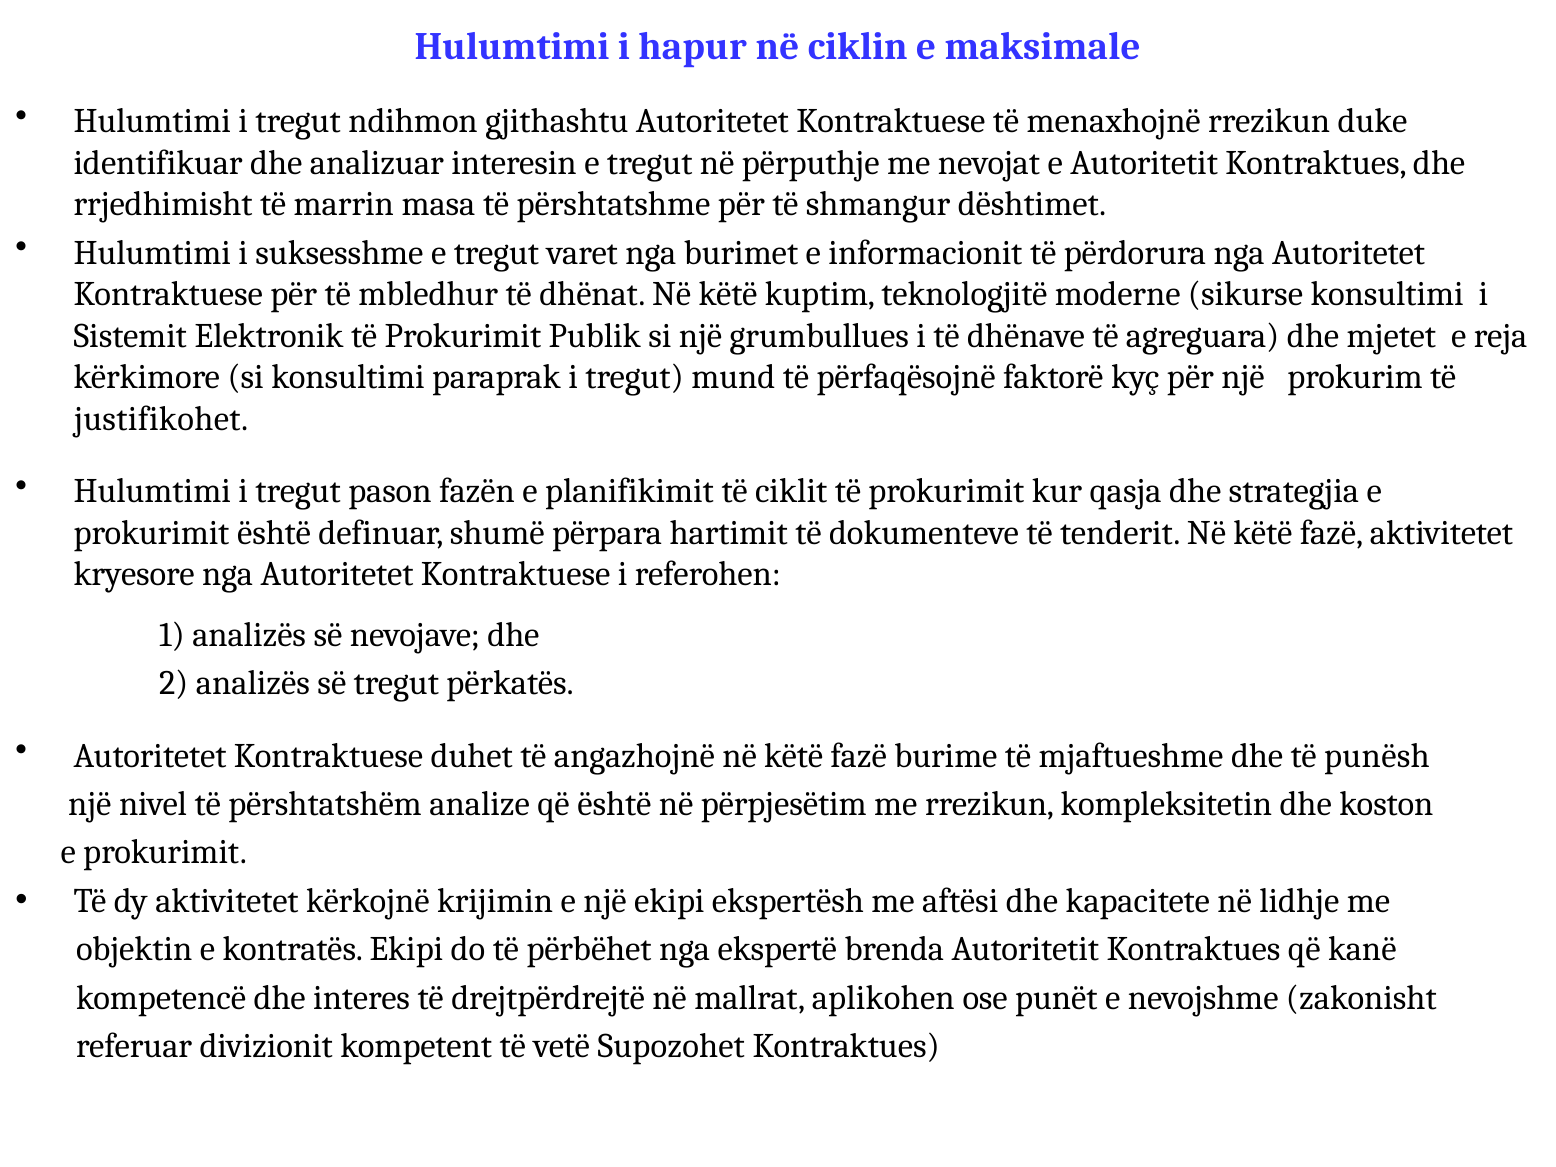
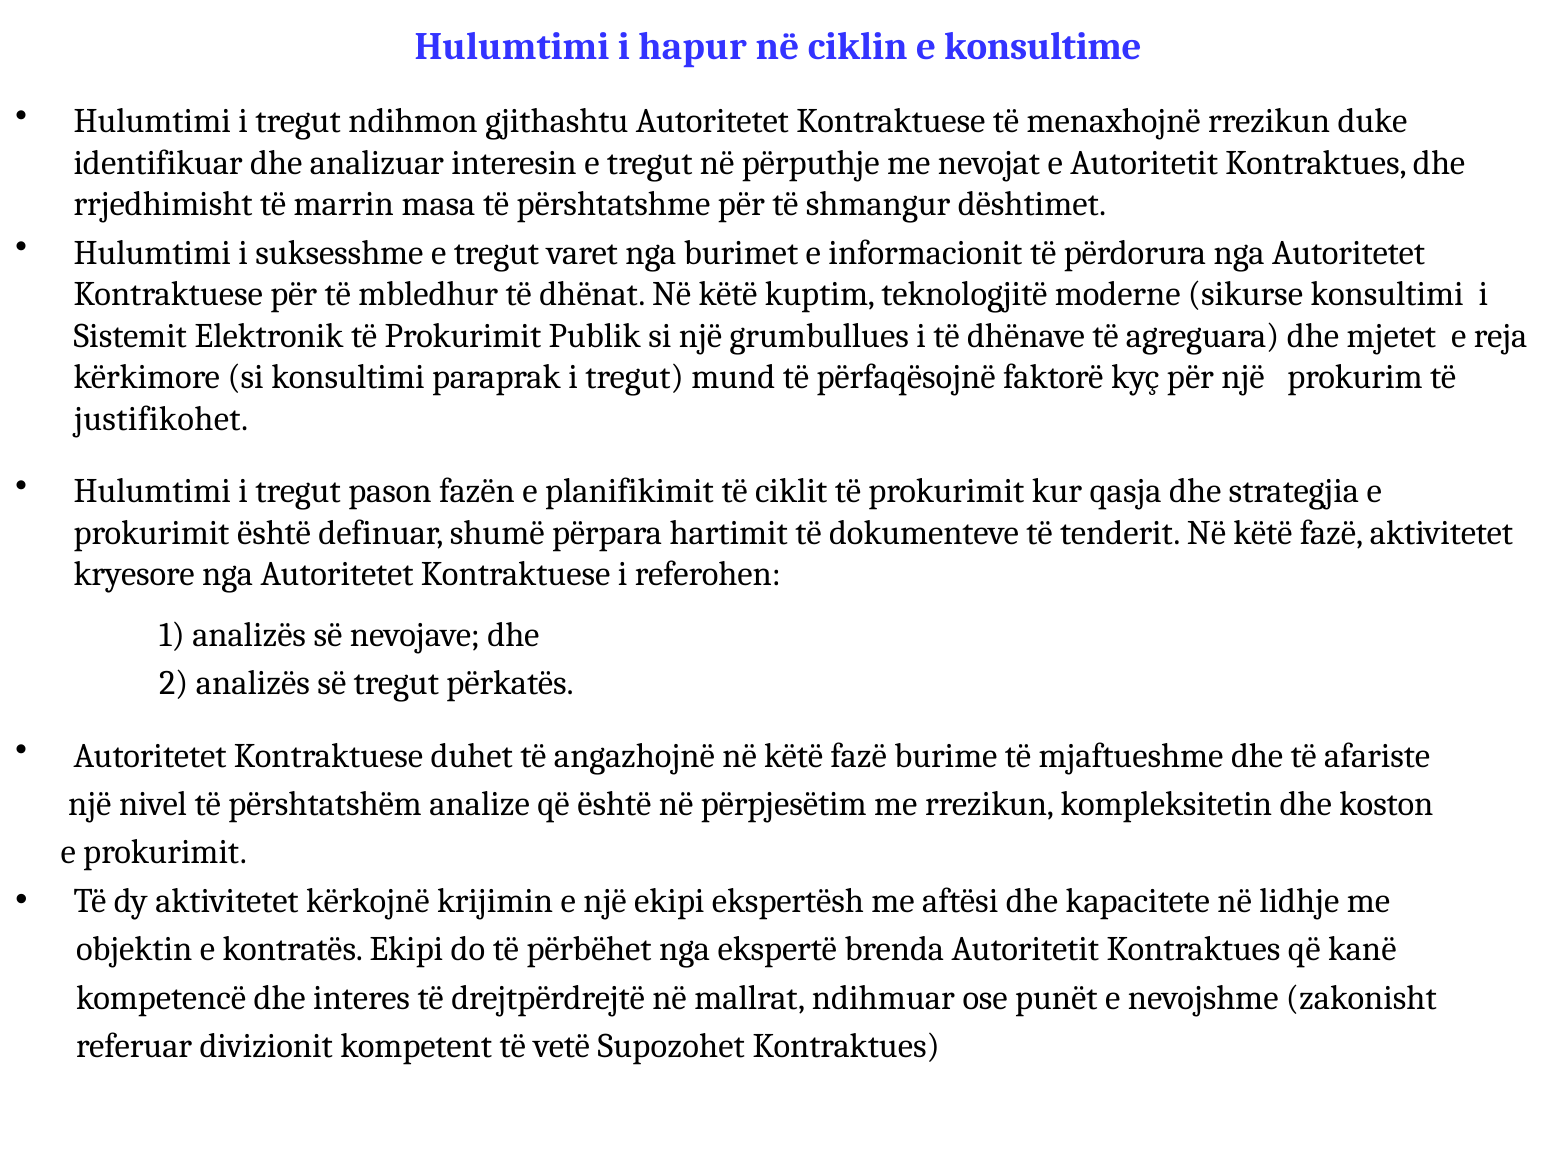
maksimale: maksimale -> konsultime (1043, 47)
punësh: punësh -> afariste (1377, 756)
aplikohen: aplikohen -> ndihmuar (883, 998)
